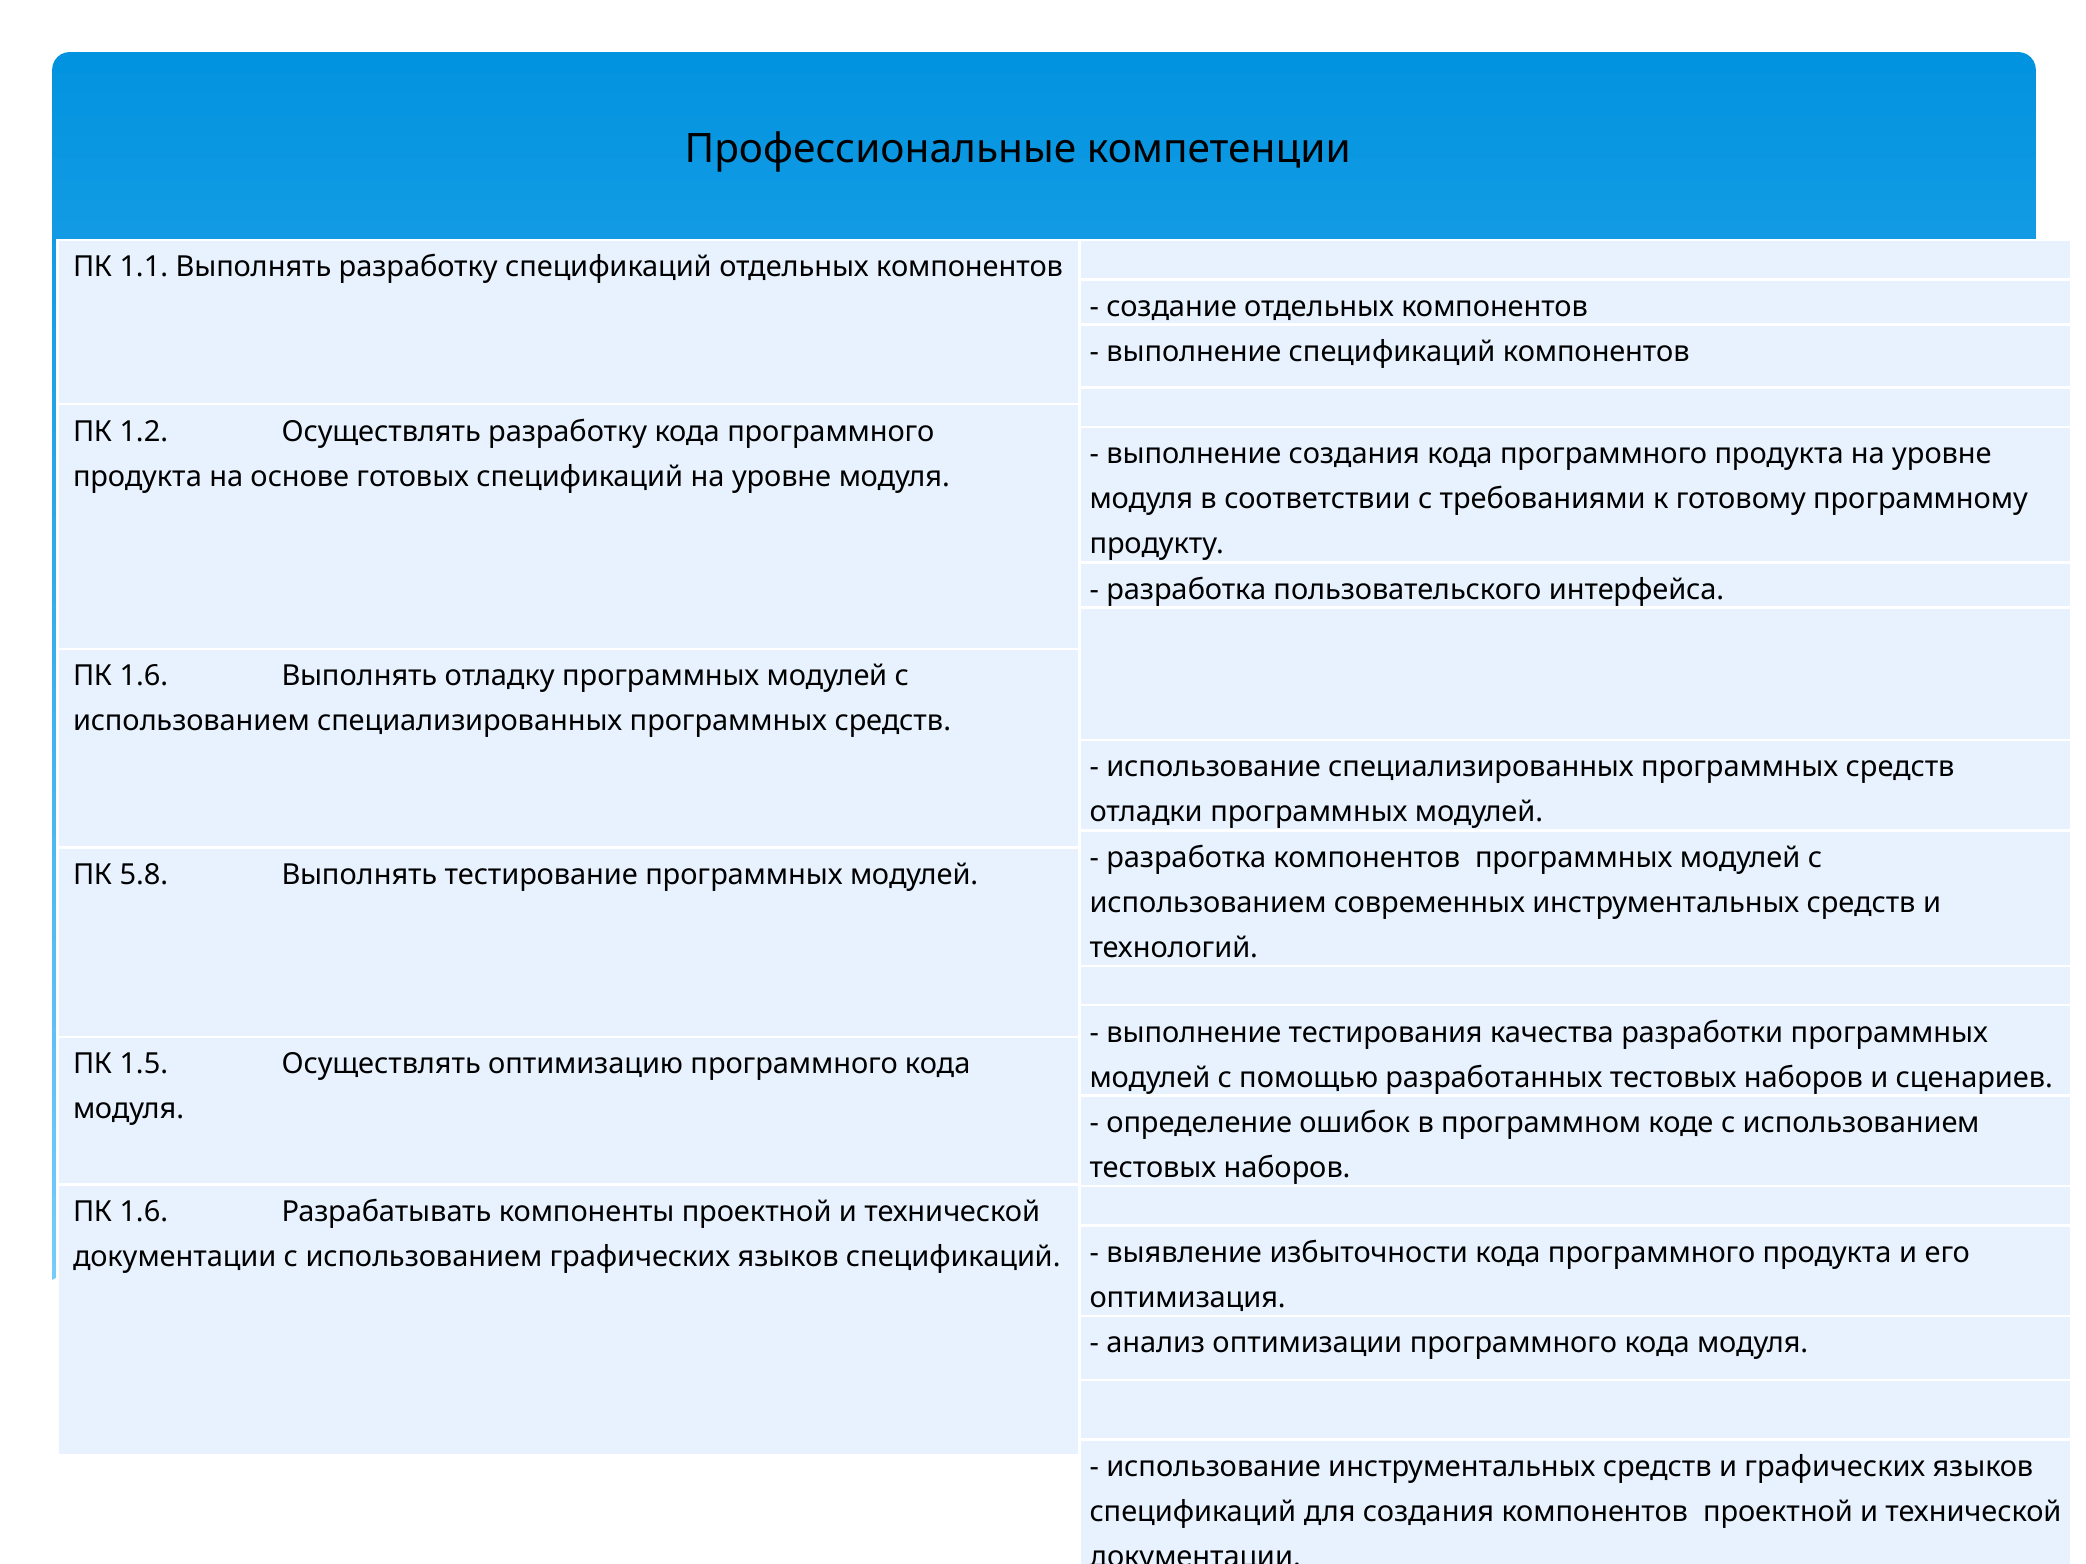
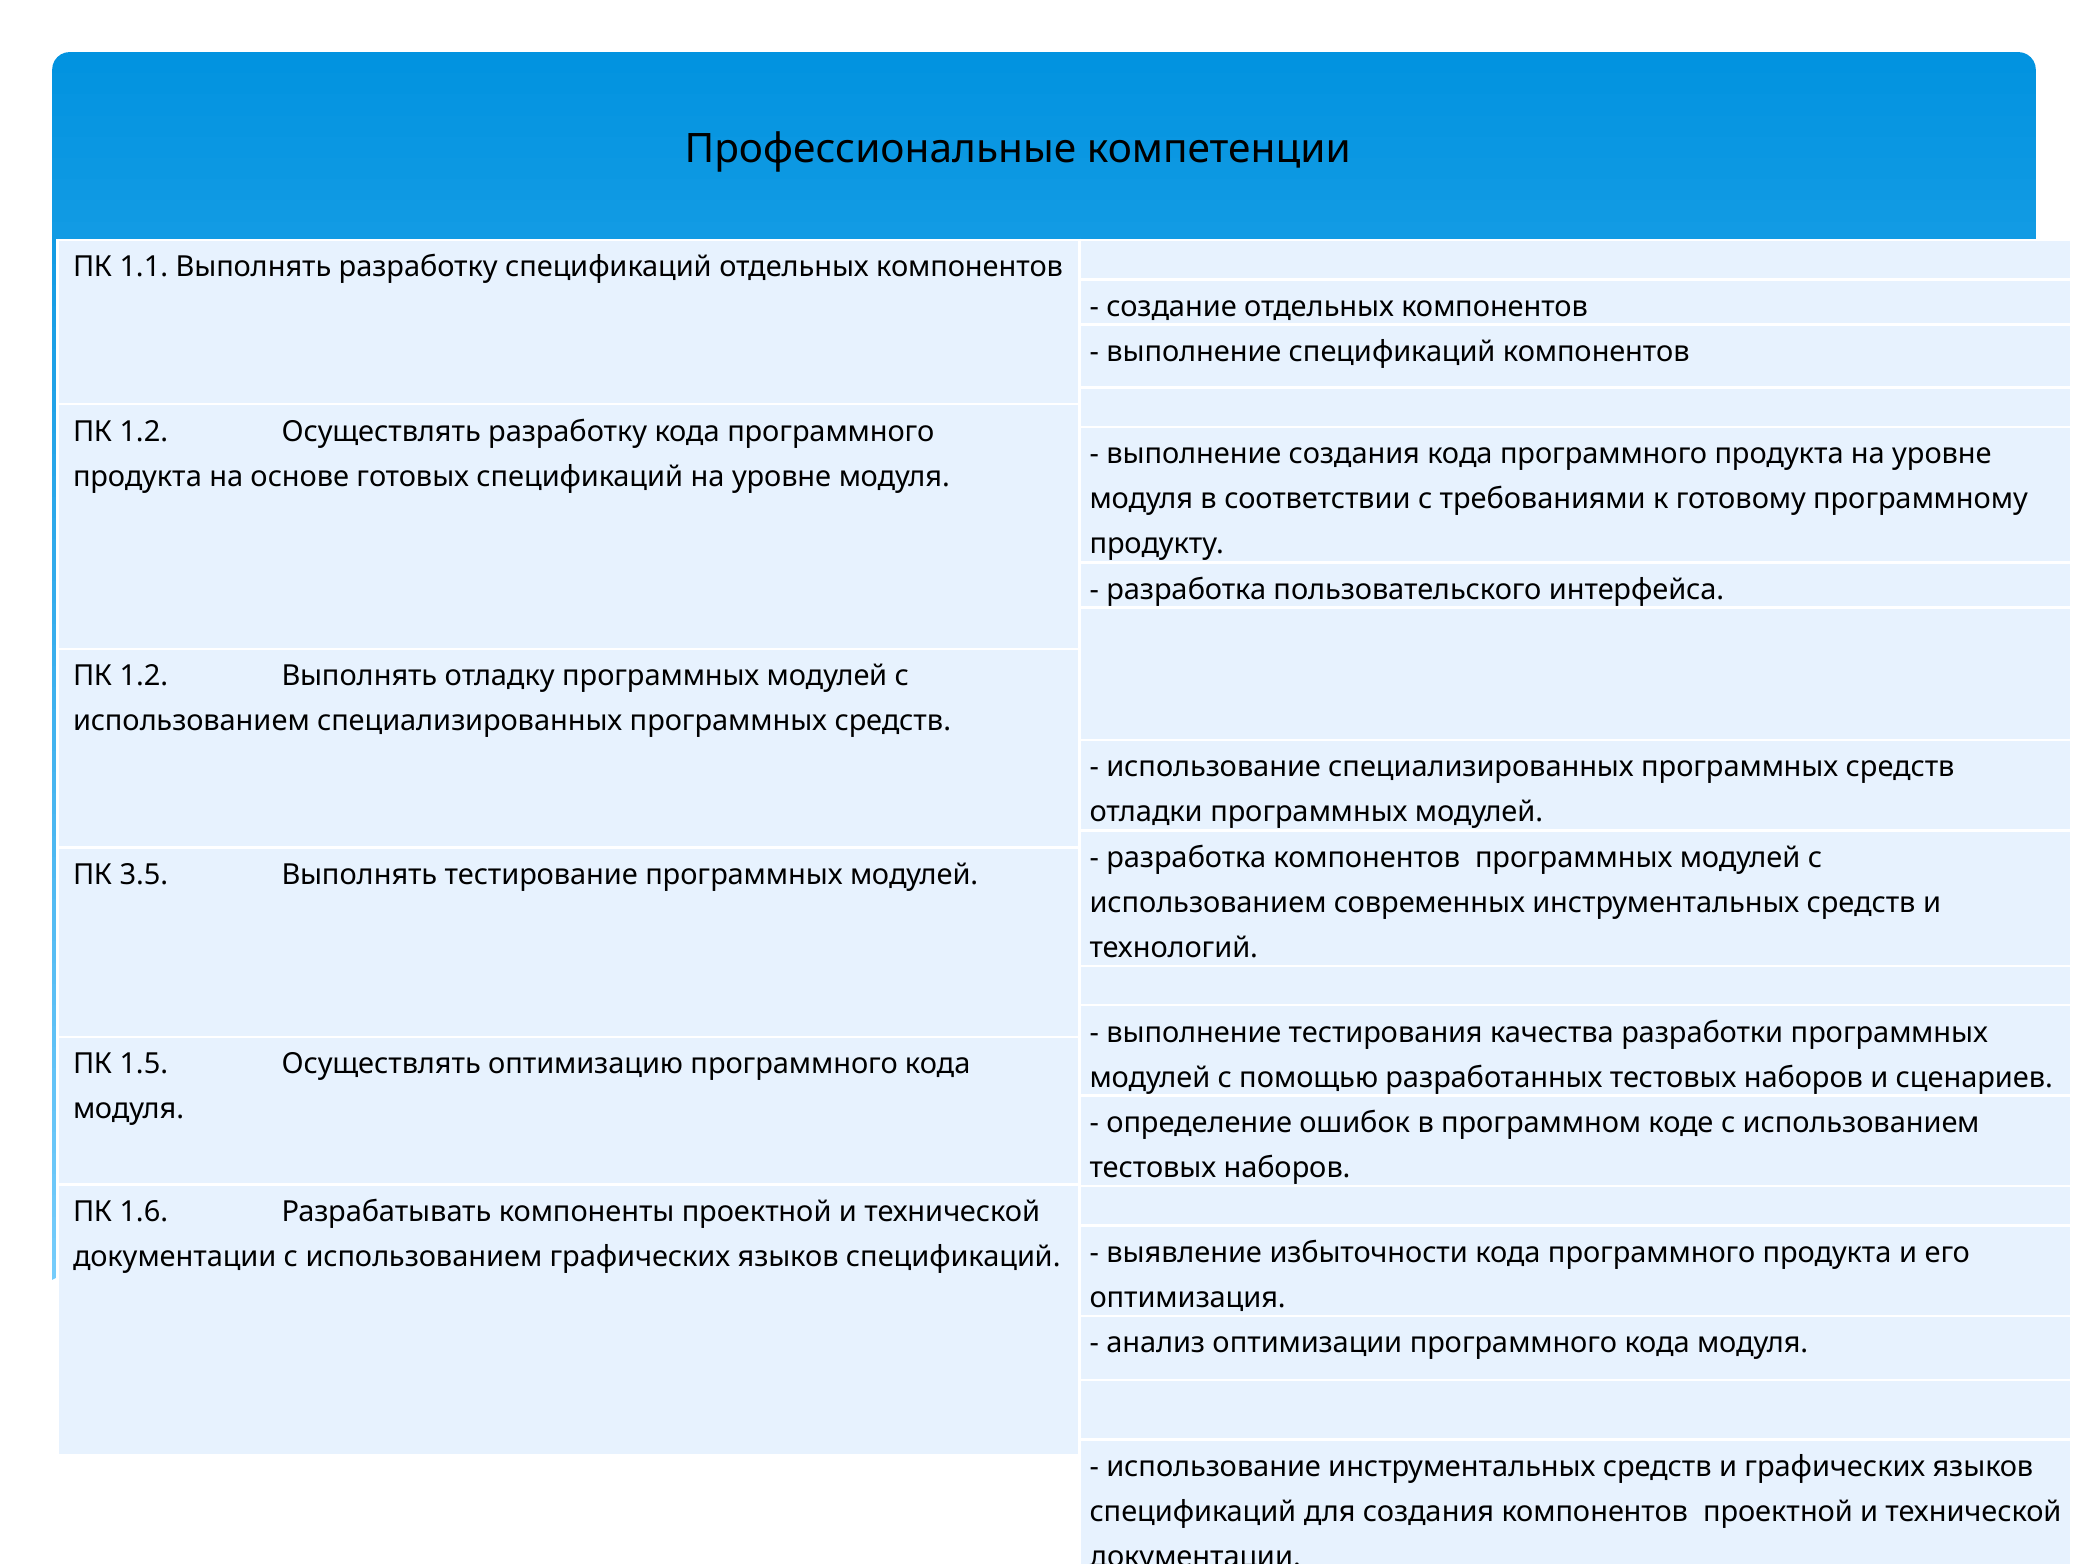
1.6: 1.6 -> 1.2 (144, 676)
5.8: 5.8 -> 3.5 (144, 875)
